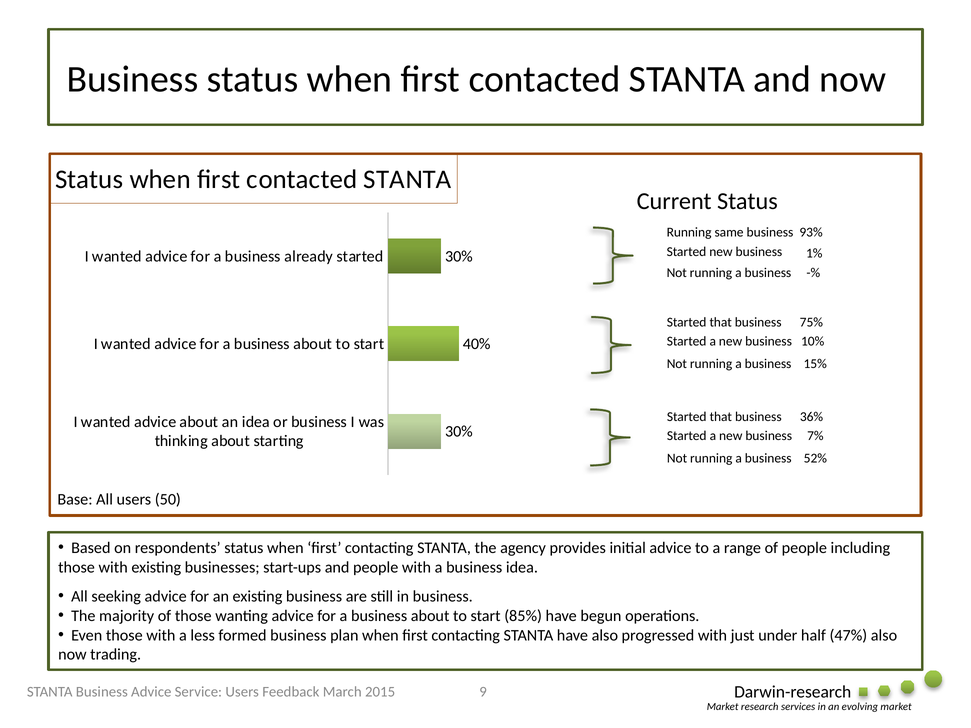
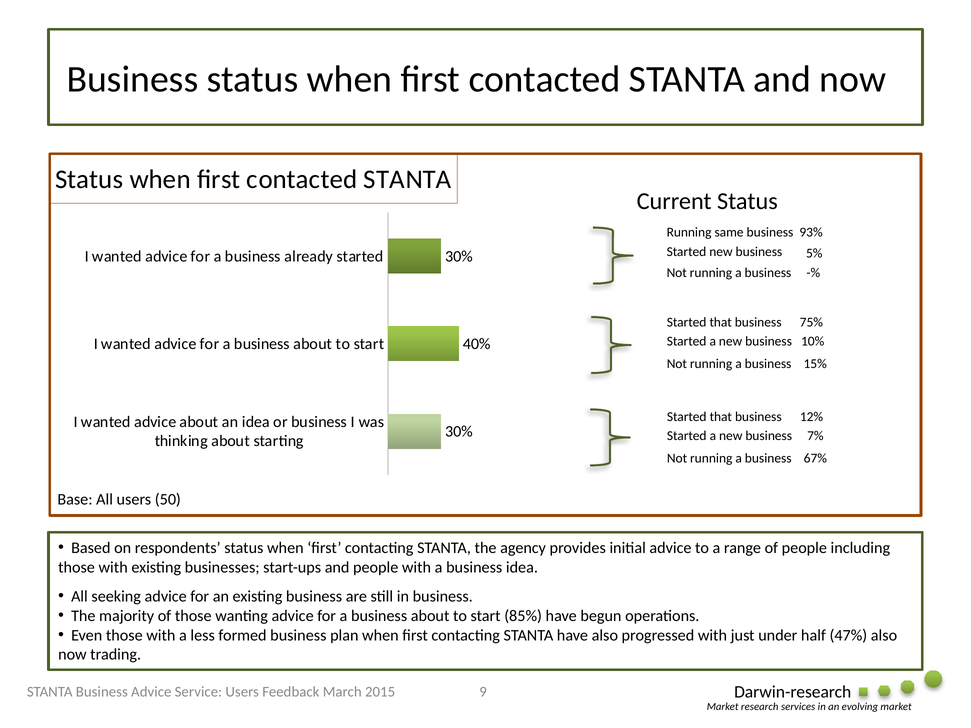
1%: 1% -> 5% (814, 253)
36%: 36% -> 12% (811, 417)
52%: 52% -> 67% (815, 458)
